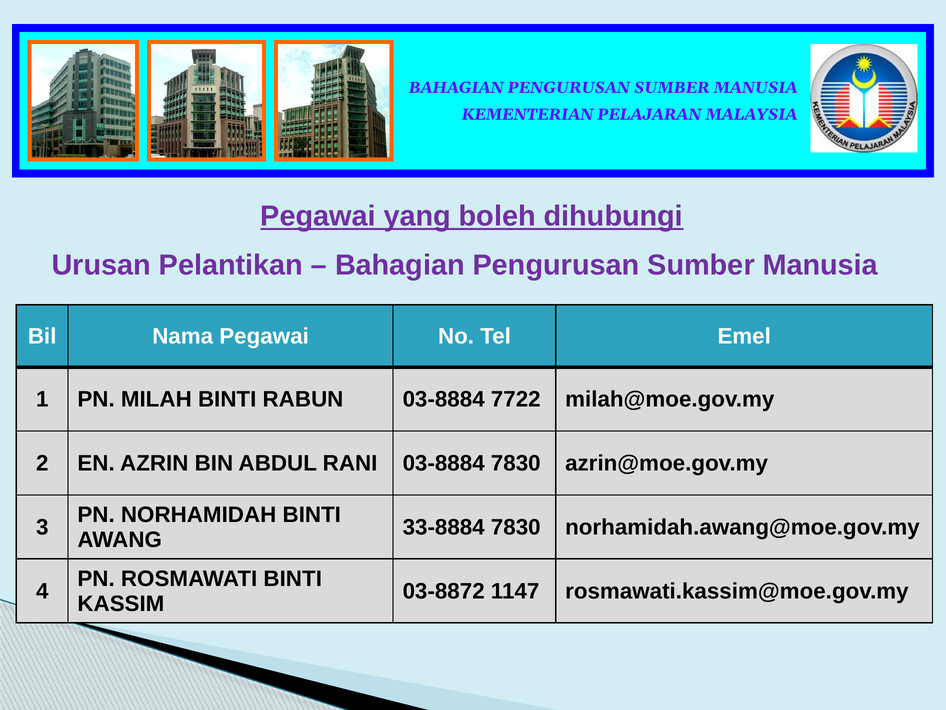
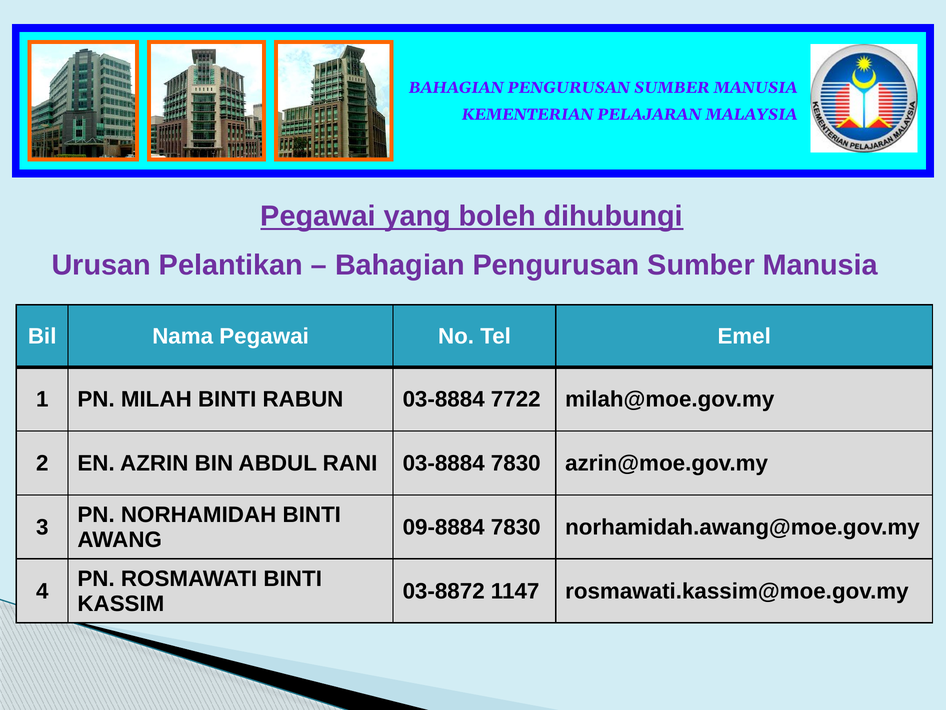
33-8884: 33-8884 -> 09-8884 (444, 527)
